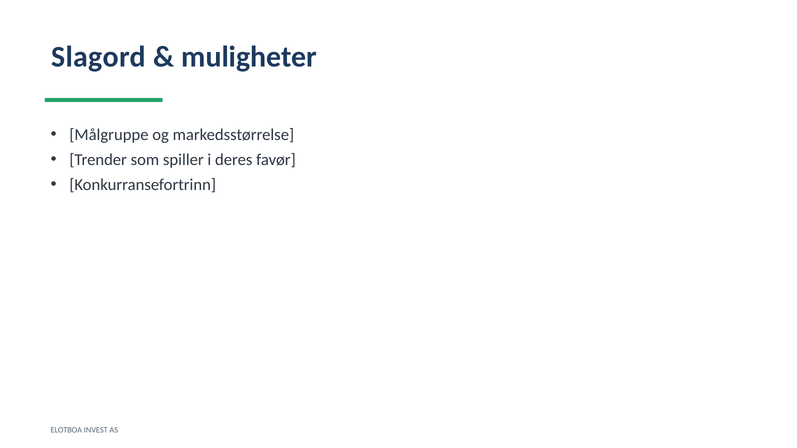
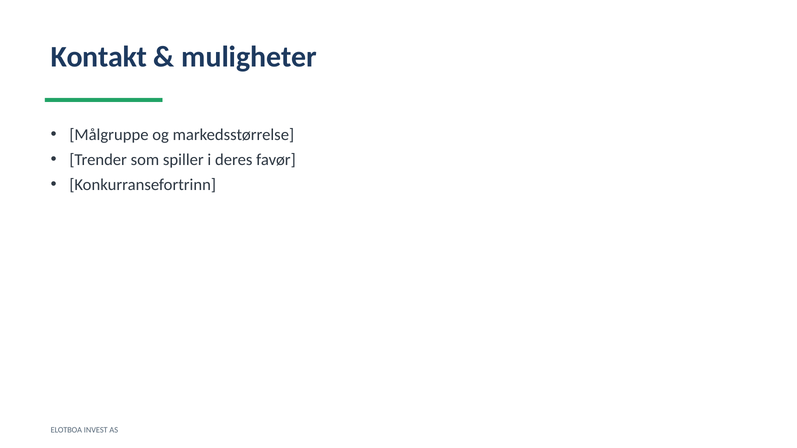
Slagord: Slagord -> Kontakt (99, 57)
